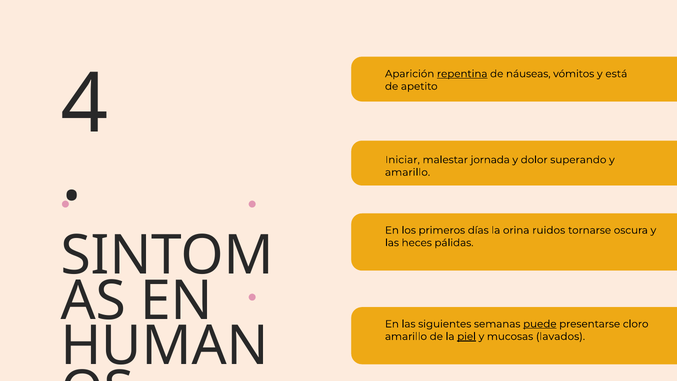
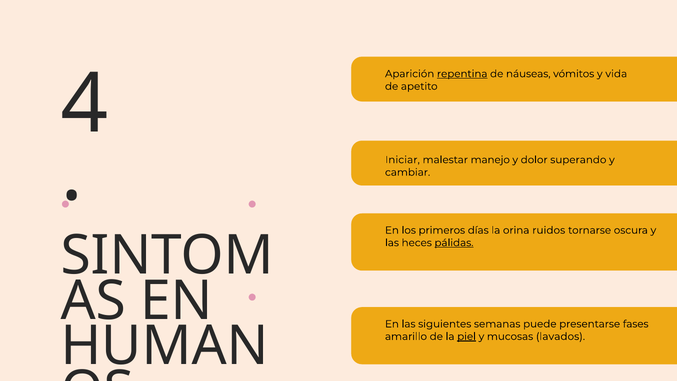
está: está -> vida (616, 74)
jornada: jornada -> manejo (490, 160)
amarillo: amarillo -> cambiar (408, 172)
pálidas underline: none -> present (454, 243)
puede underline: present -> none (540, 324)
cloro: cloro -> fases (636, 324)
